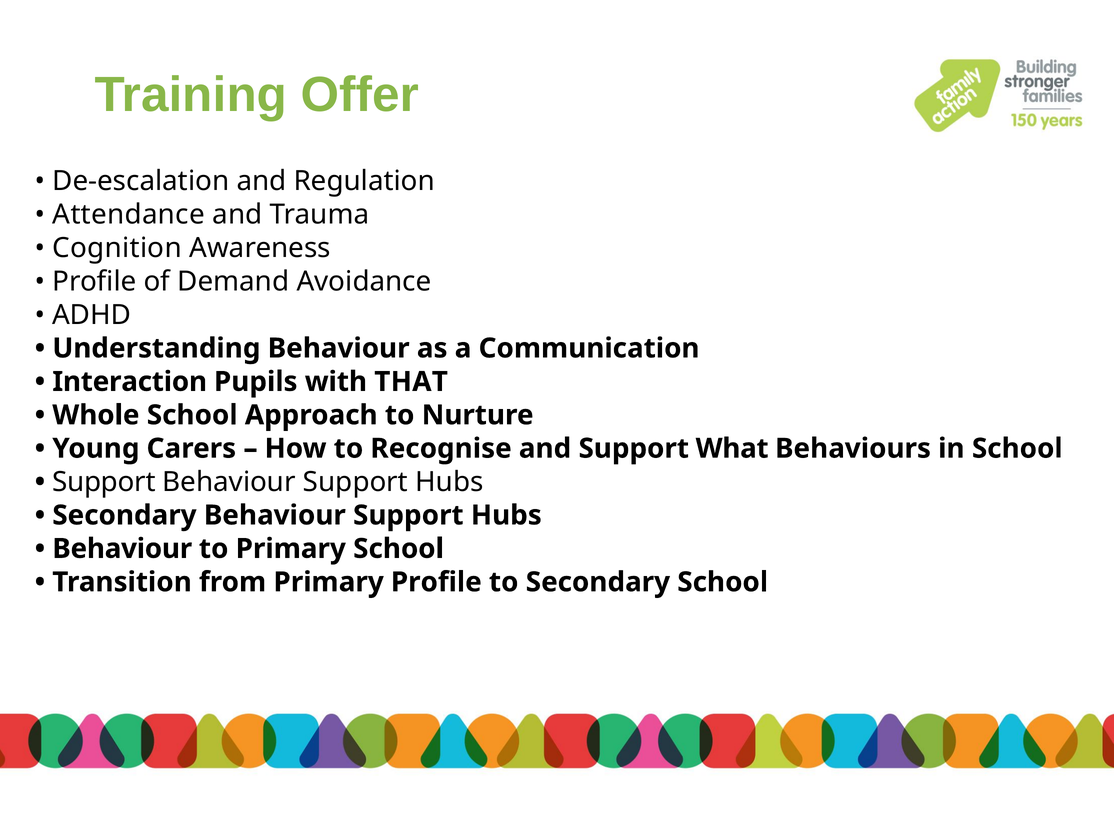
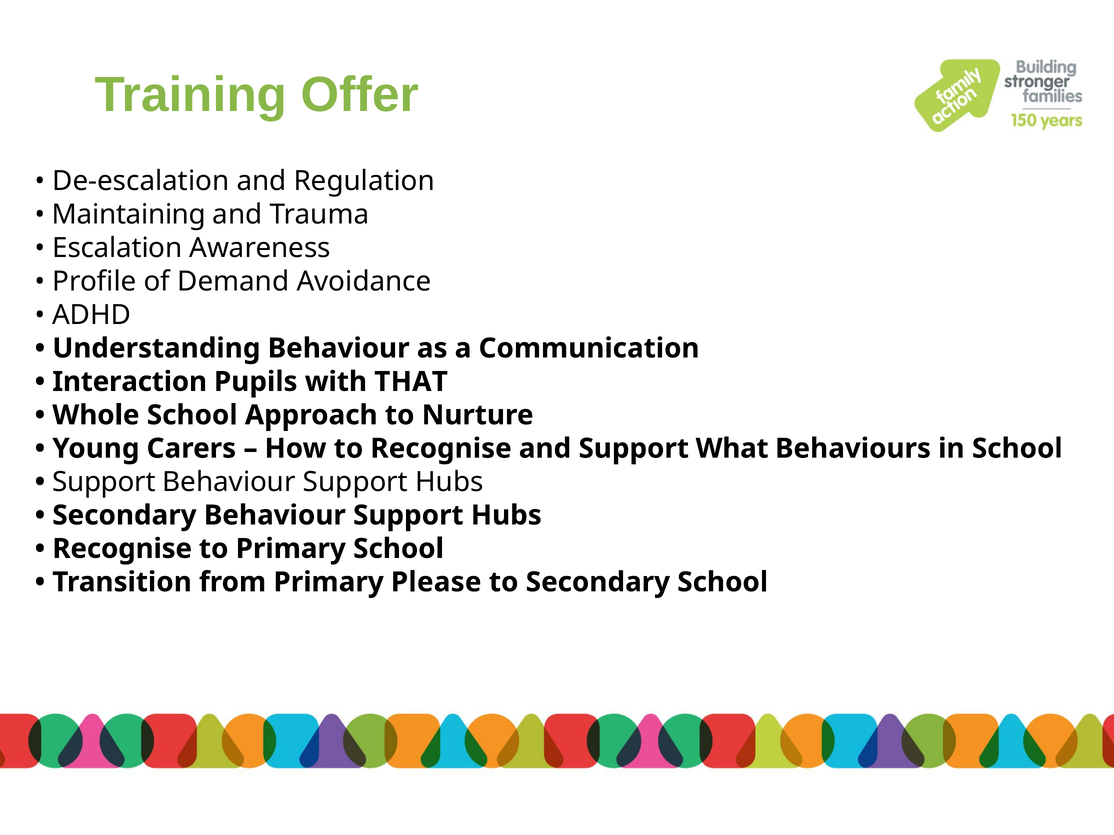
Attendance: Attendance -> Maintaining (129, 215)
Cognition: Cognition -> Escalation (117, 248)
Behaviour: Behaviour -> Recognise (122, 549)
Primary Profile: Profile -> Please (436, 582)
